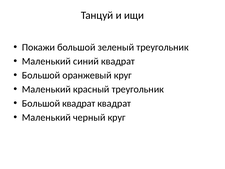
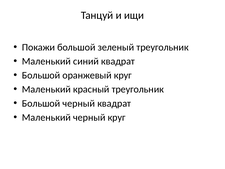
Большой квадрат: квадрат -> черный (79, 103)
